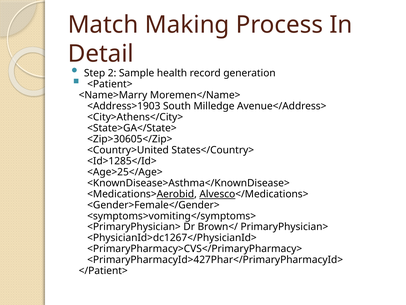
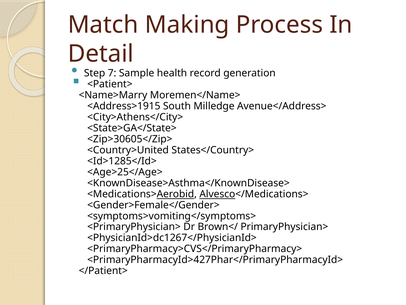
2: 2 -> 7 (112, 73)
<Address>1903: <Address>1903 -> <Address>1915 (124, 106)
